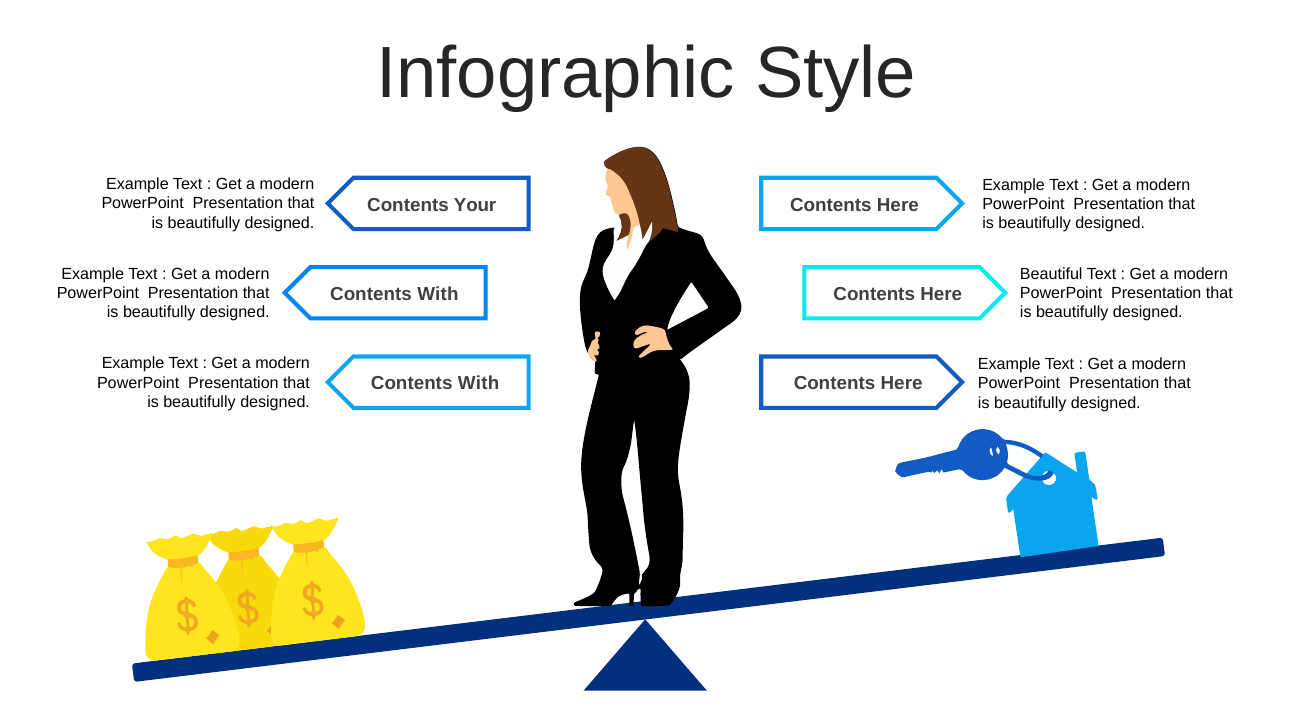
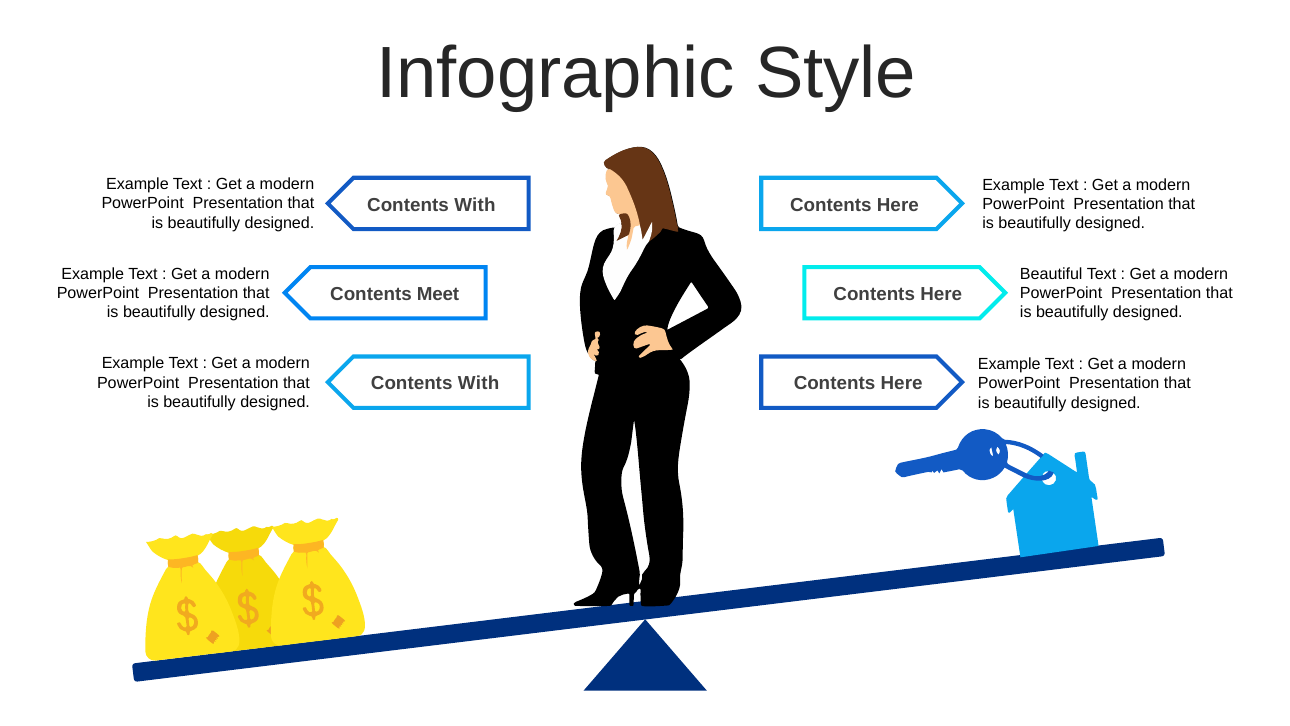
Your: Your -> With (475, 205)
With: With -> Meet (438, 294)
